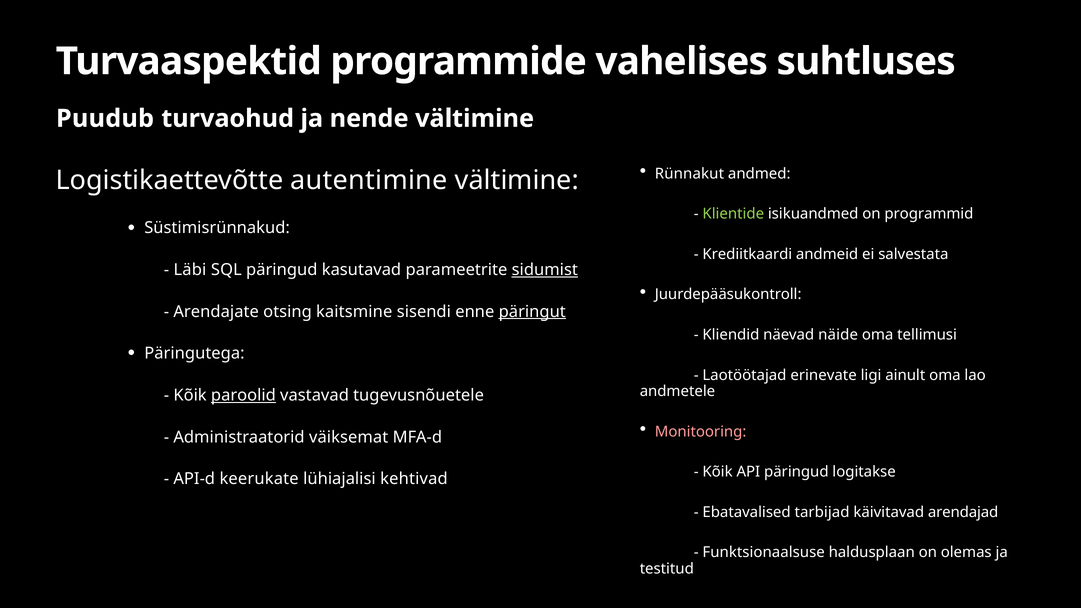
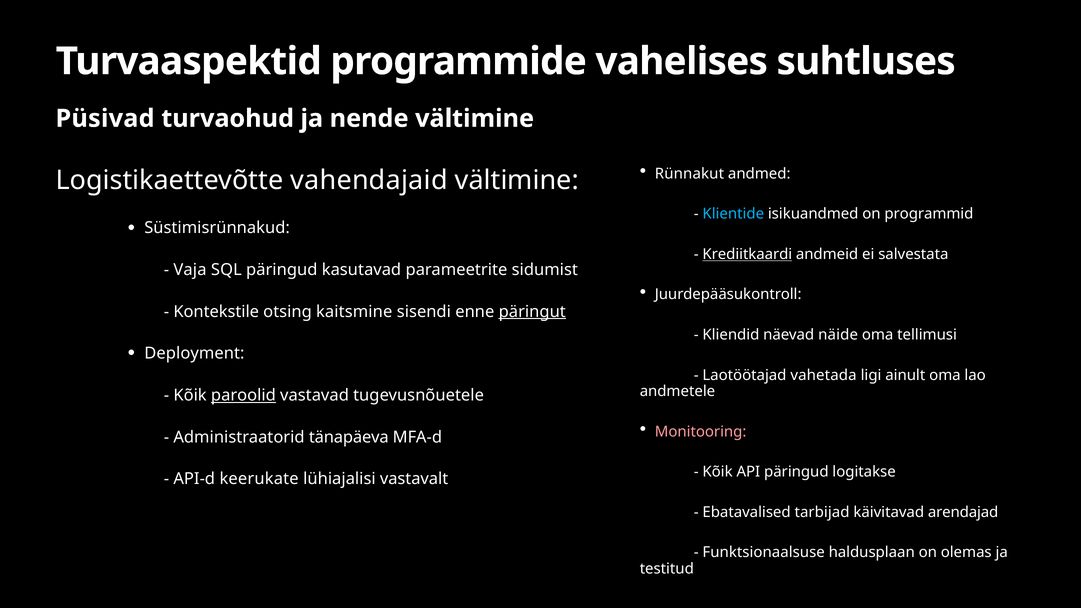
Puudub: Puudub -> Püsivad (105, 119)
autentimine: autentimine -> vahendajaid (369, 180)
Klientide colour: light green -> light blue (733, 214)
Krediitkaardi underline: none -> present (747, 254)
Läbi: Läbi -> Vaja (190, 270)
sidumist underline: present -> none (545, 270)
Arendajate: Arendajate -> Kontekstile (216, 312)
Päringutega: Päringutega -> Deployment (194, 353)
erinevate: erinevate -> vahetada (824, 375)
väiksemat: väiksemat -> tänapäeva (349, 437)
kehtivad: kehtivad -> vastavalt (414, 479)
